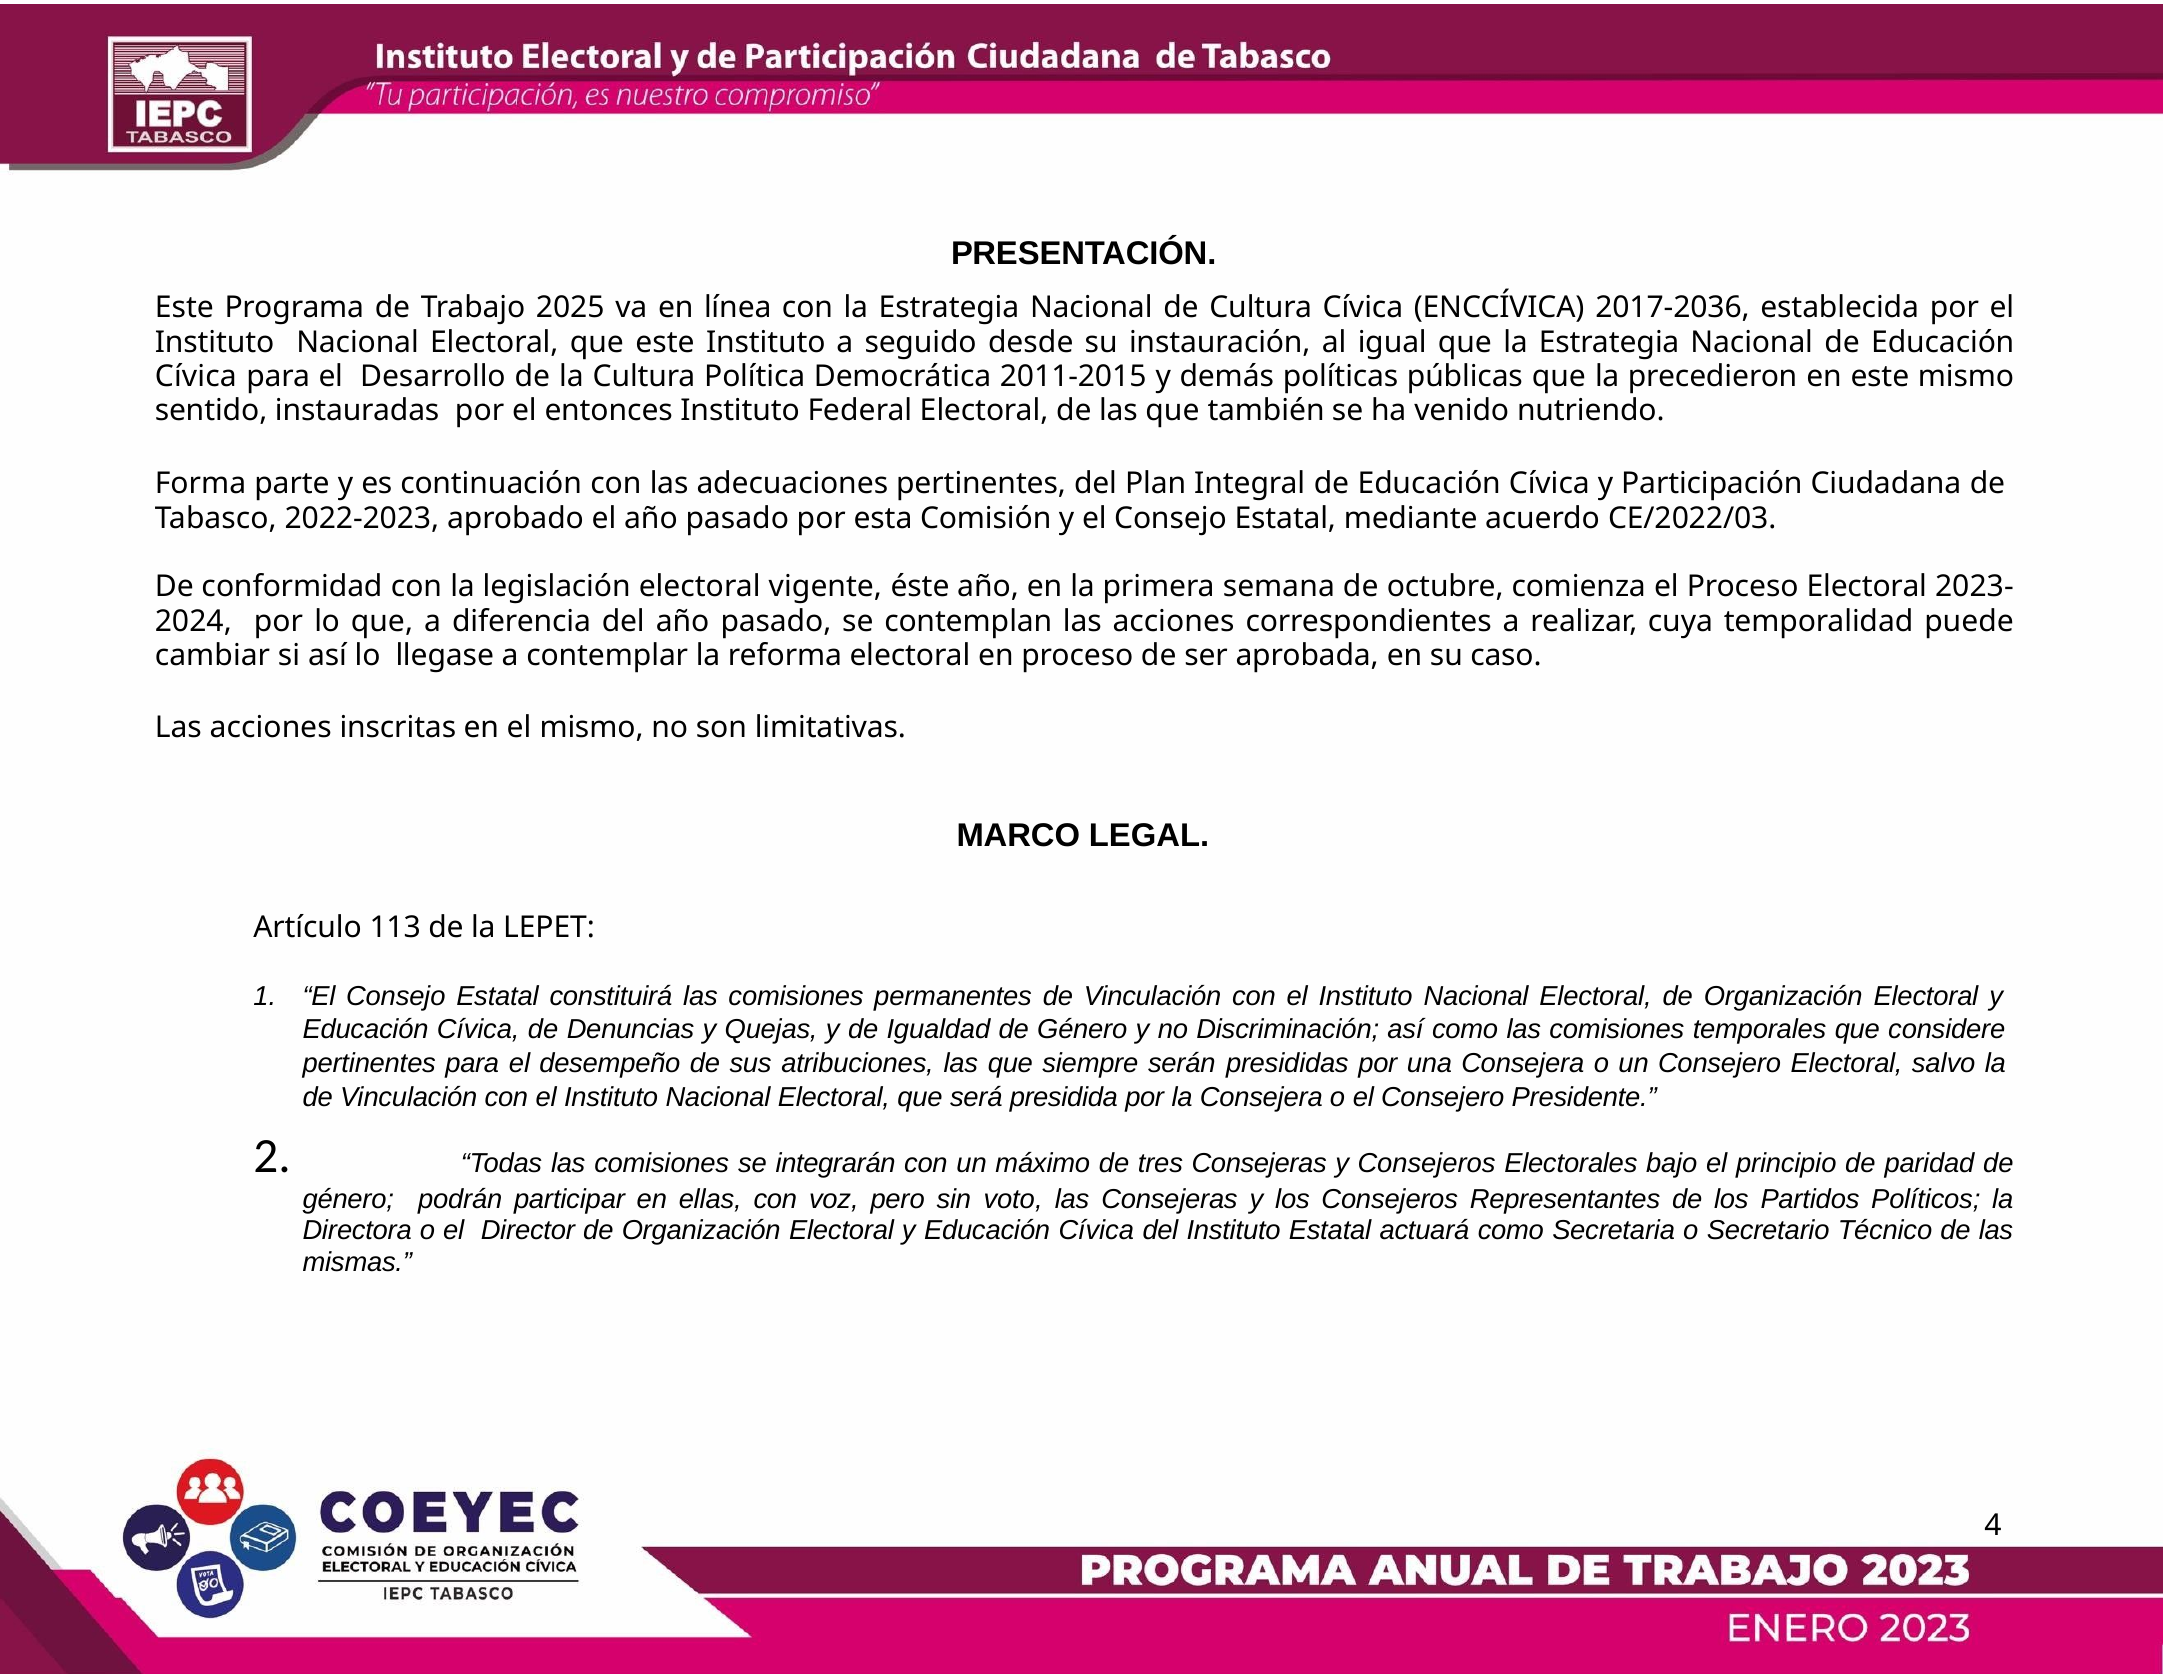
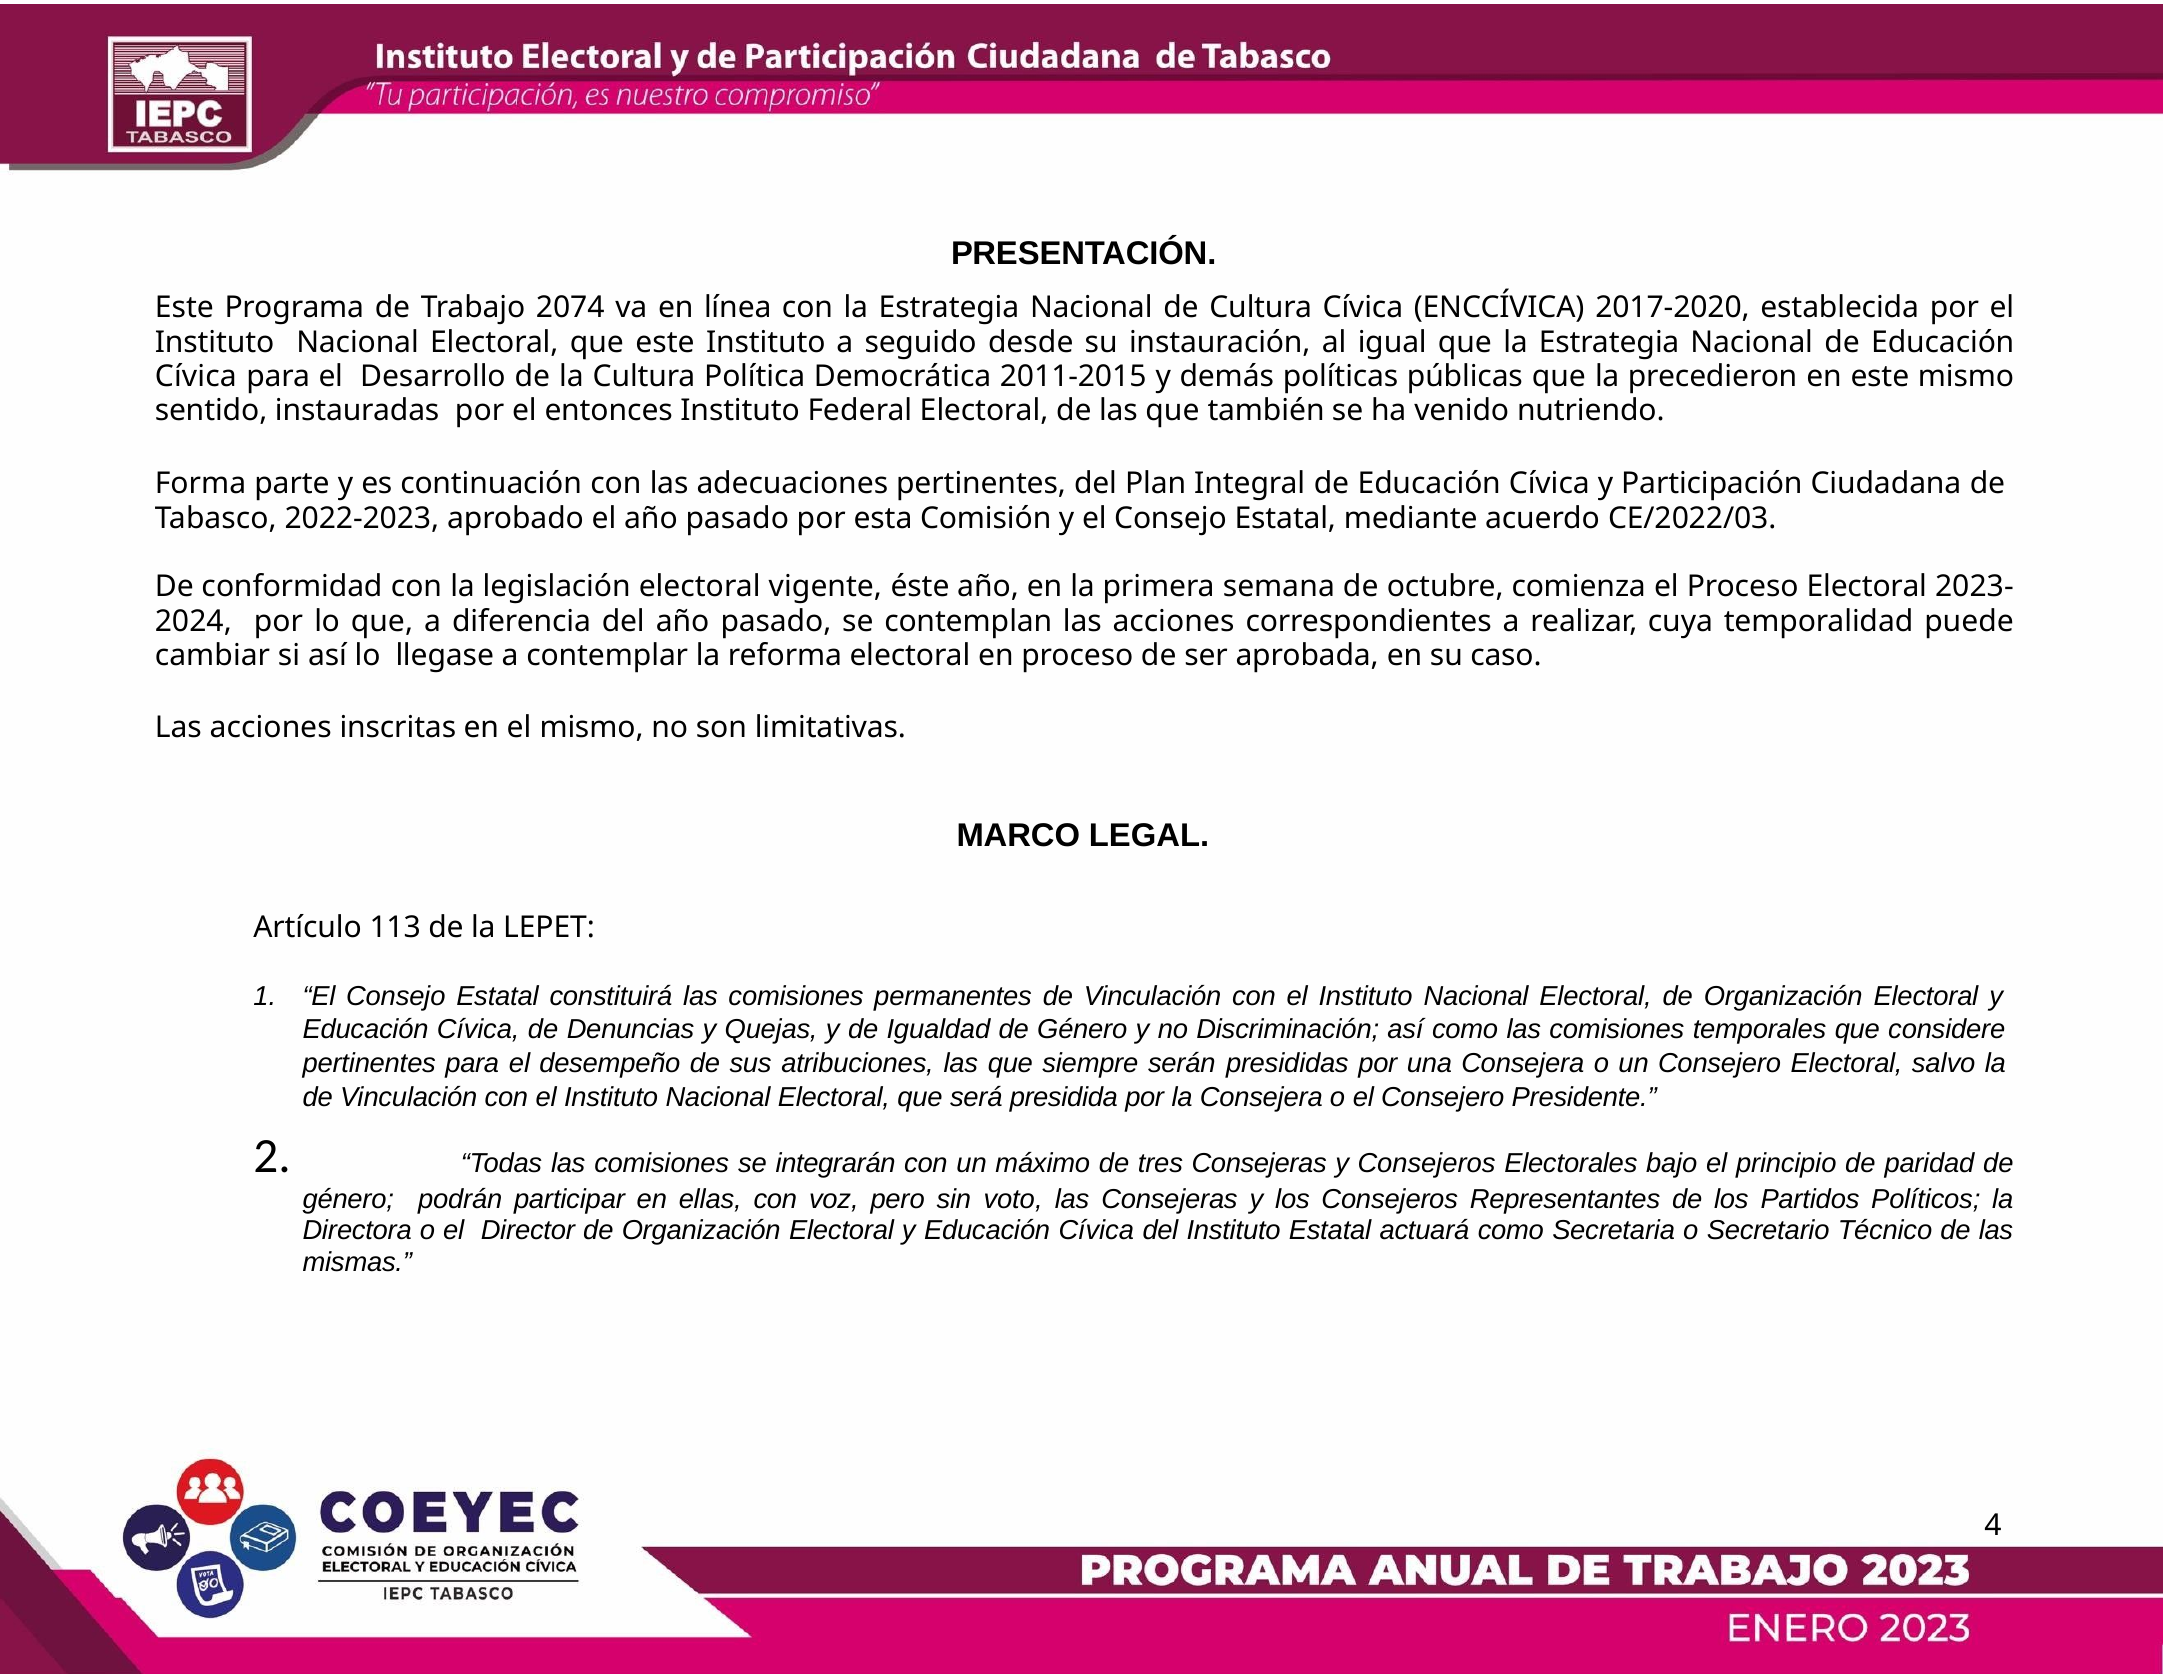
2025: 2025 -> 2074 (570, 308)
2017-2036: 2017-2036 -> 2017-2020 (1673, 308)
